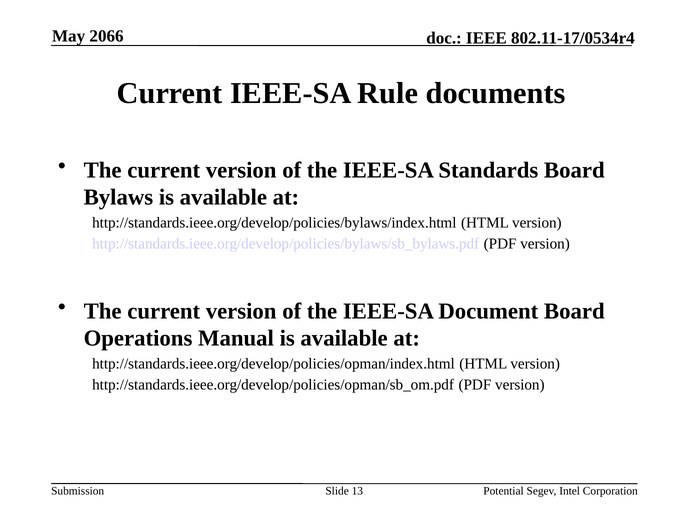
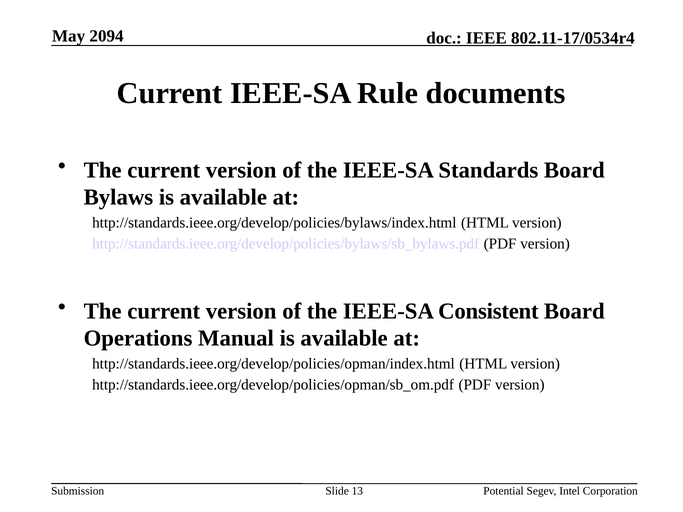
2066: 2066 -> 2094 (107, 36)
Document: Document -> Consistent (488, 311)
